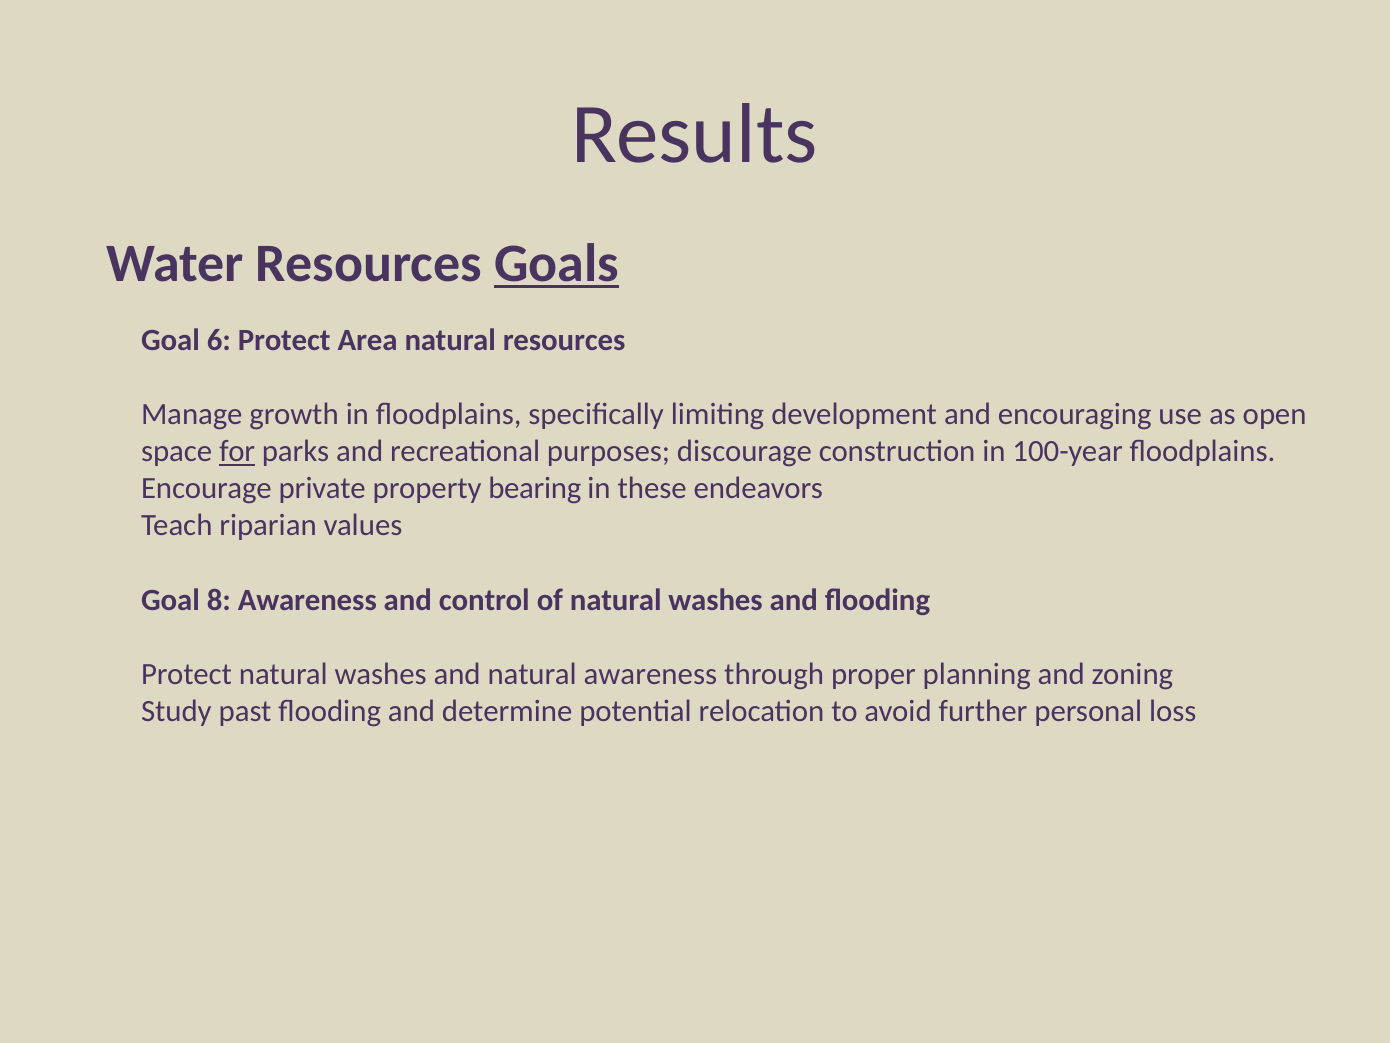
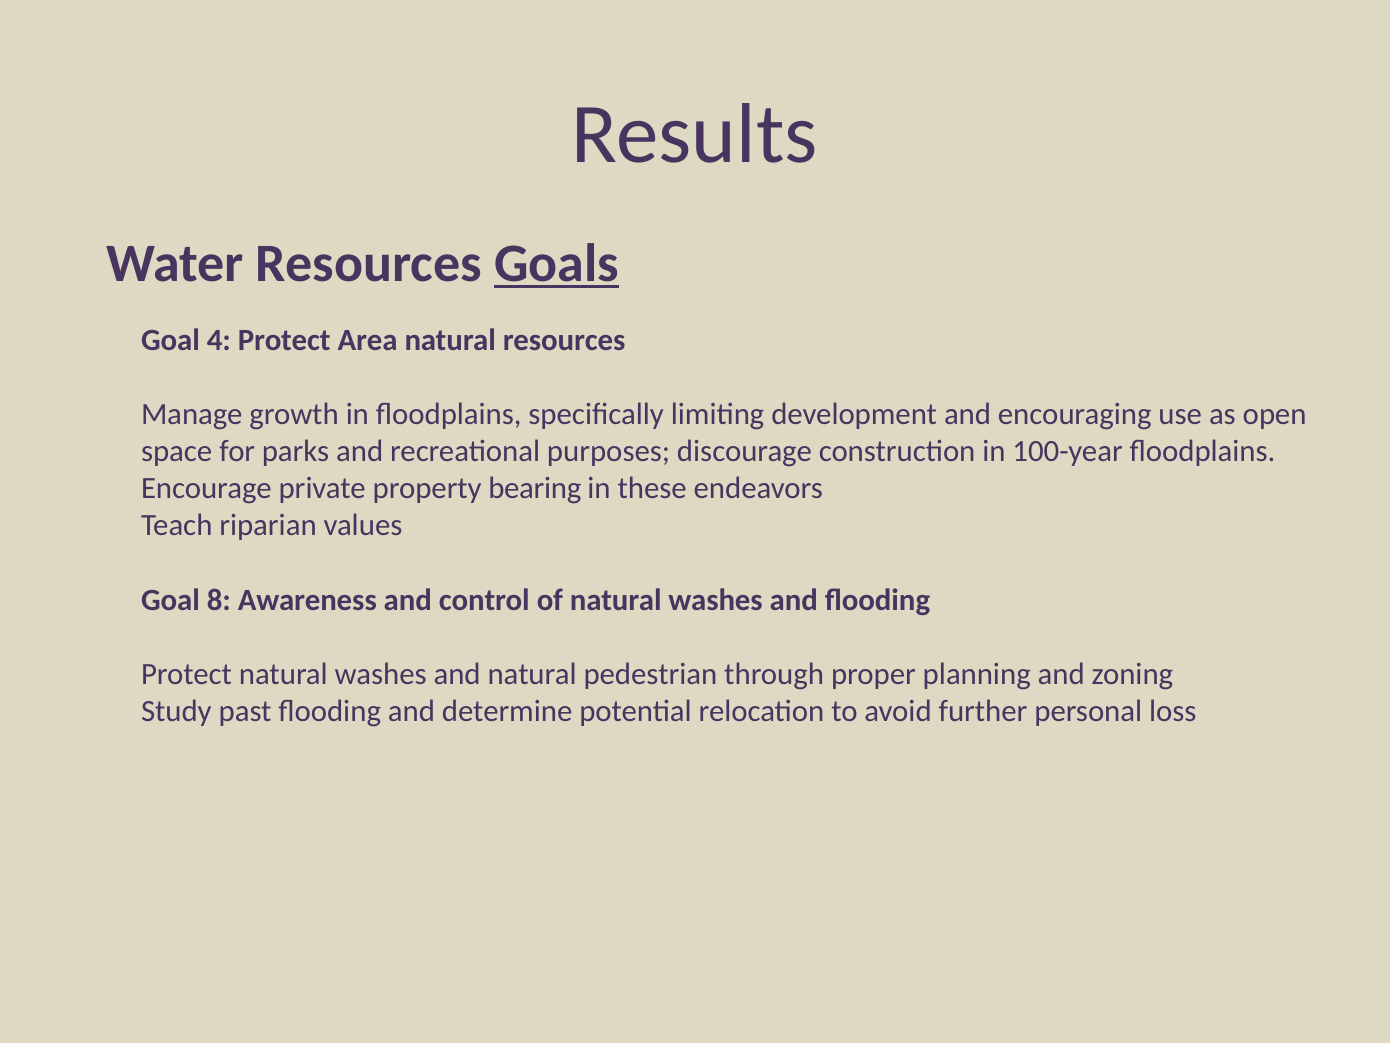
6: 6 -> 4 (219, 340)
for underline: present -> none (237, 451)
natural awareness: awareness -> pedestrian (650, 674)
